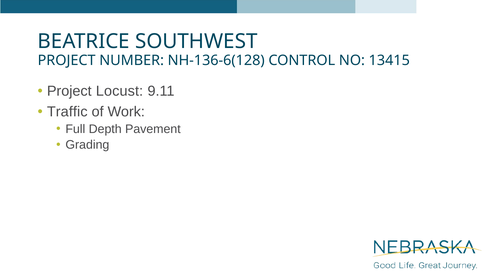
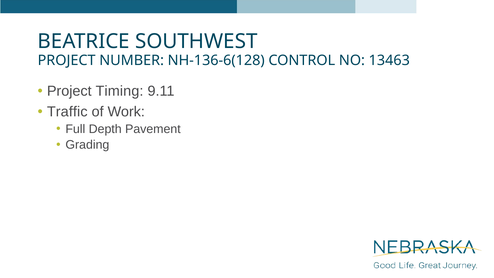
13415: 13415 -> 13463 (389, 60)
Locust: Locust -> Timing (120, 91)
